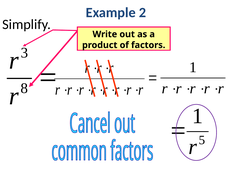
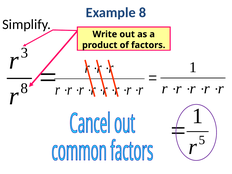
Example 2: 2 -> 8 (142, 13)
